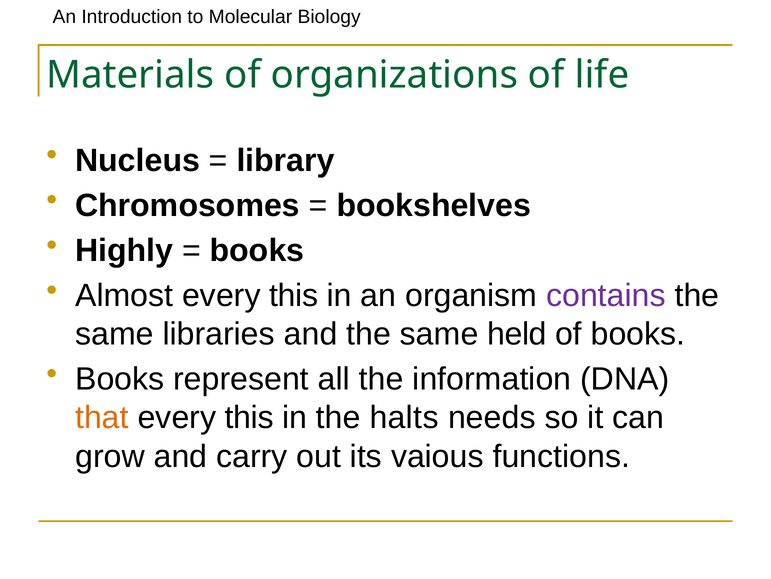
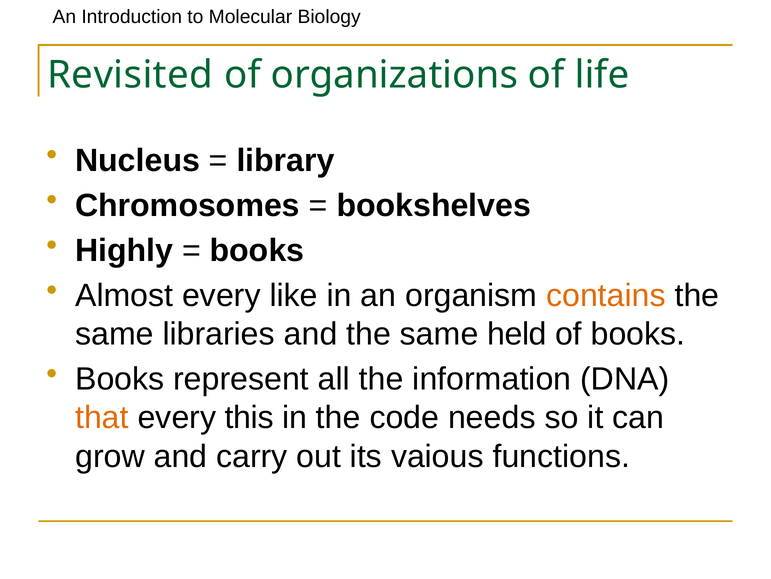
Materials: Materials -> Revisited (130, 75)
Almost every this: this -> like (294, 295)
contains colour: purple -> orange (606, 295)
halts: halts -> code (404, 417)
